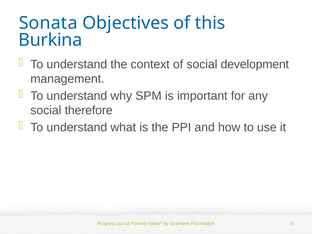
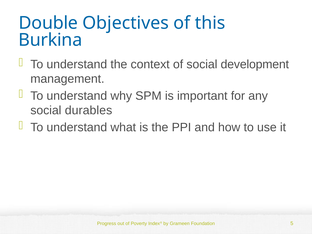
Sonata: Sonata -> Double (48, 23)
therefore: therefore -> durables (89, 110)
